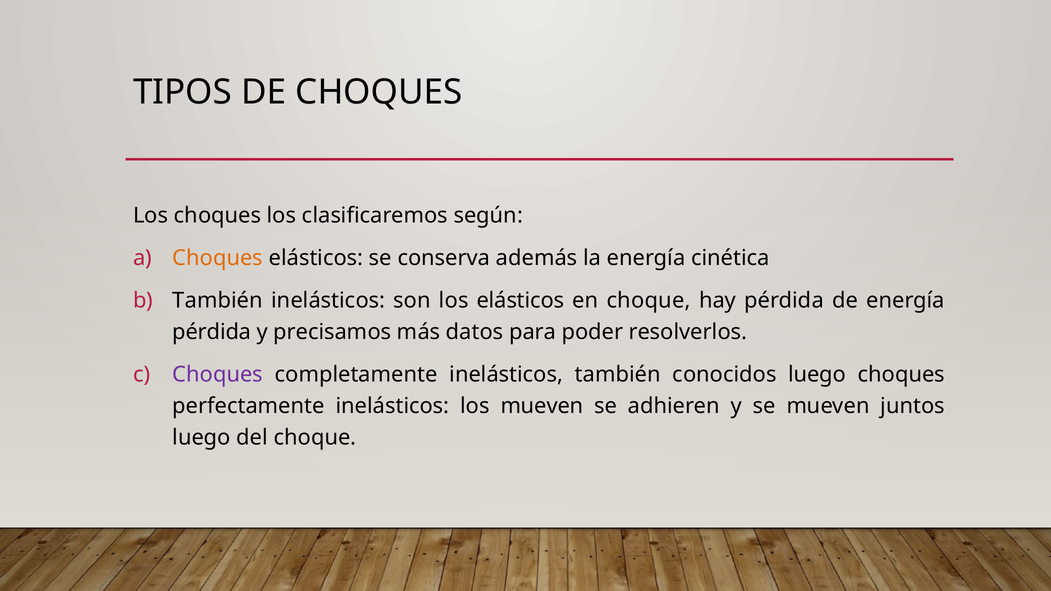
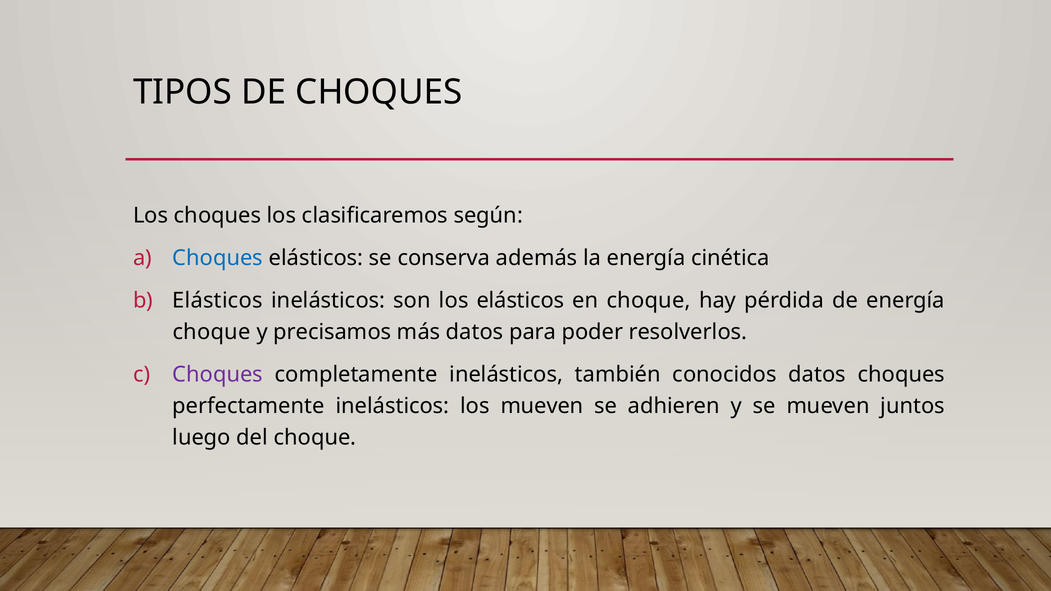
Choques colour: orange -> blue (218, 258)
También: También -> Elásticos (218, 301)
pérdida: pérdida -> choque (212, 332)
conocidos luego: luego -> datos (817, 375)
